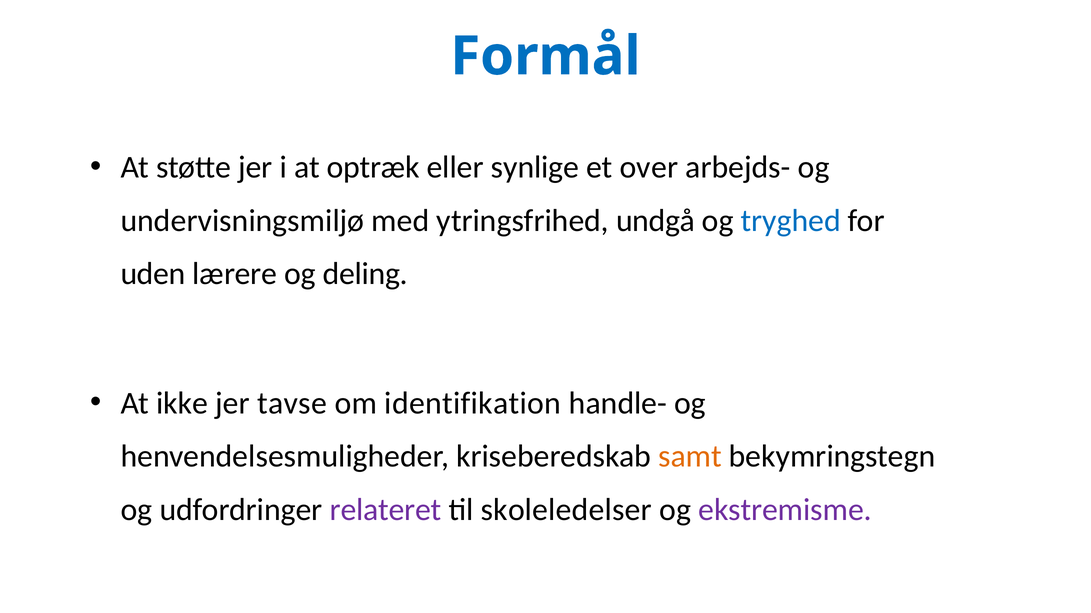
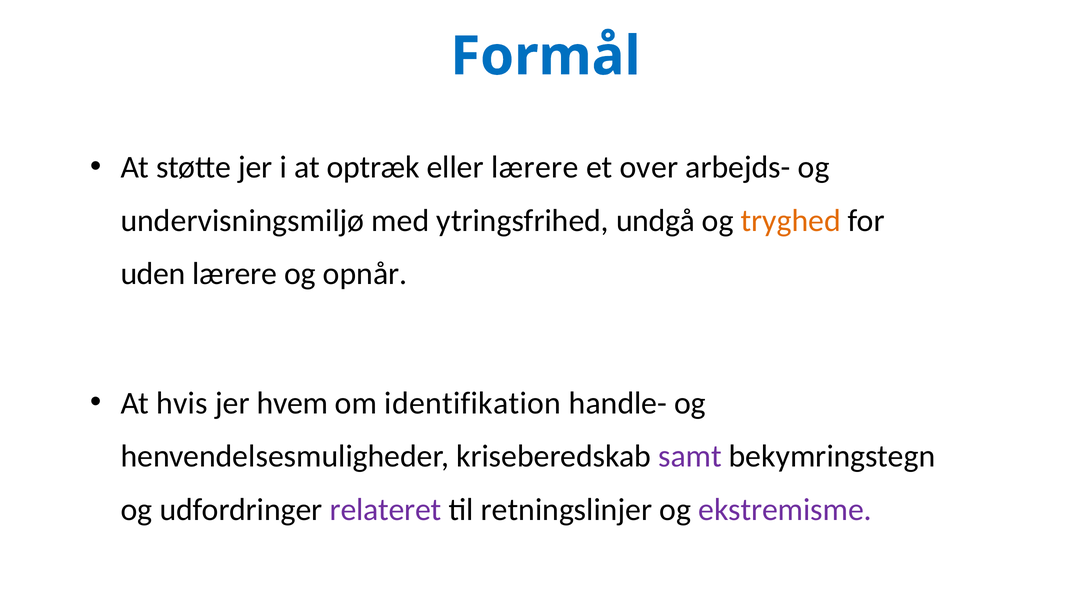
eller synlige: synlige -> lærere (535, 168)
tryghed colour: blue -> orange (791, 221)
deling: deling -> opnår (365, 274)
ikke: ikke -> hvis (182, 404)
tavse: tavse -> hvem (292, 404)
samt colour: orange -> purple (690, 457)
skoleledelser: skoleledelser -> retningslinjer (566, 510)
